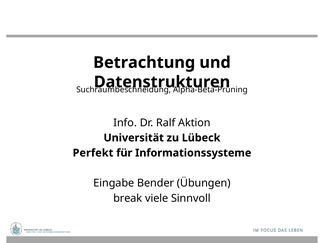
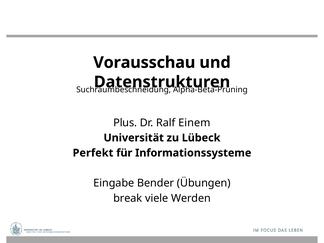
Betrachtung: Betrachtung -> Vorausschau (144, 63)
Info: Info -> Plus (125, 123)
Aktion: Aktion -> Einem (194, 123)
Sinnvoll: Sinnvoll -> Werden (191, 198)
